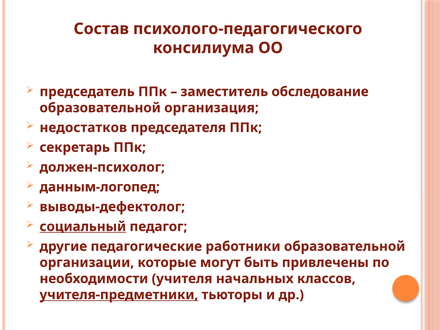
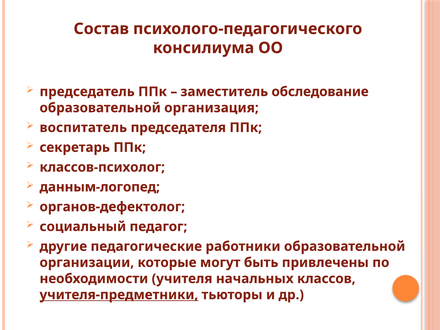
недостатков: недостатков -> воспитатель (83, 128)
должен-психолог: должен-психолог -> классов-психолог (102, 167)
выводы-дефектолог: выводы-дефектолог -> органов-дефектолог (112, 207)
социальный underline: present -> none (83, 227)
